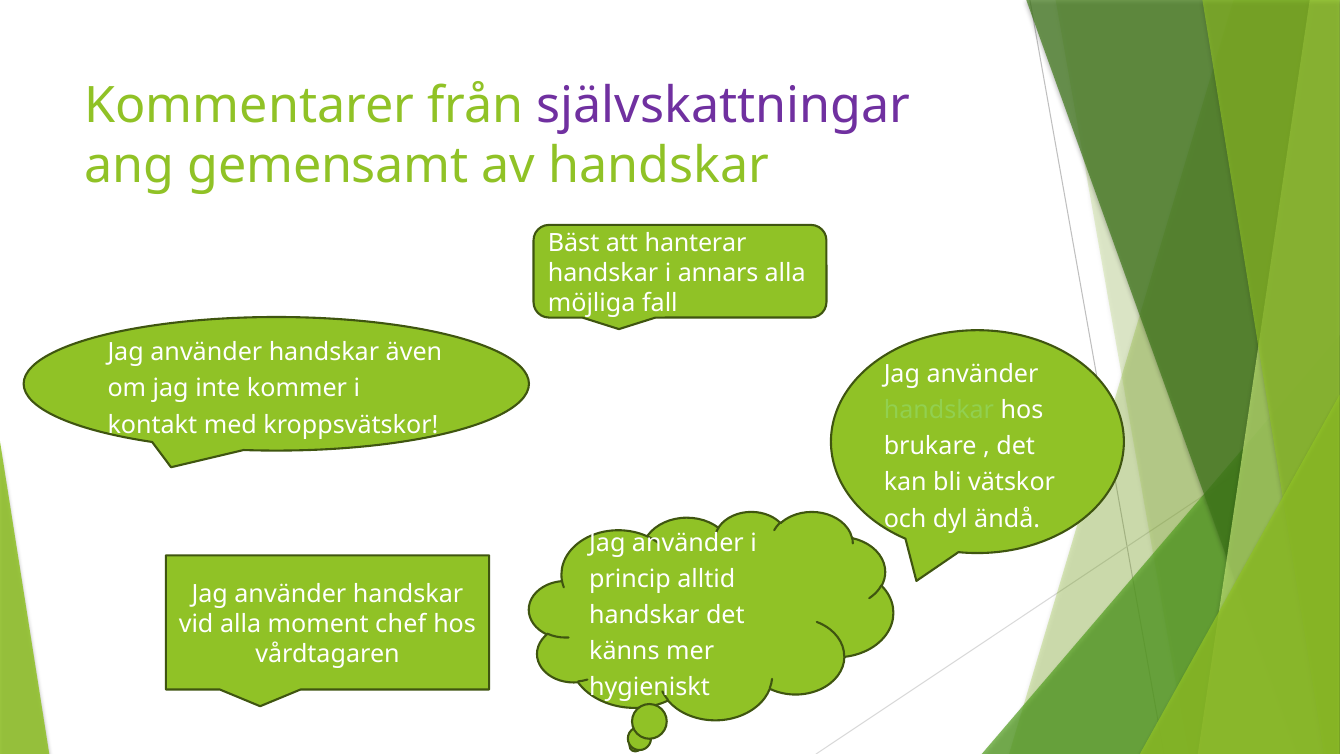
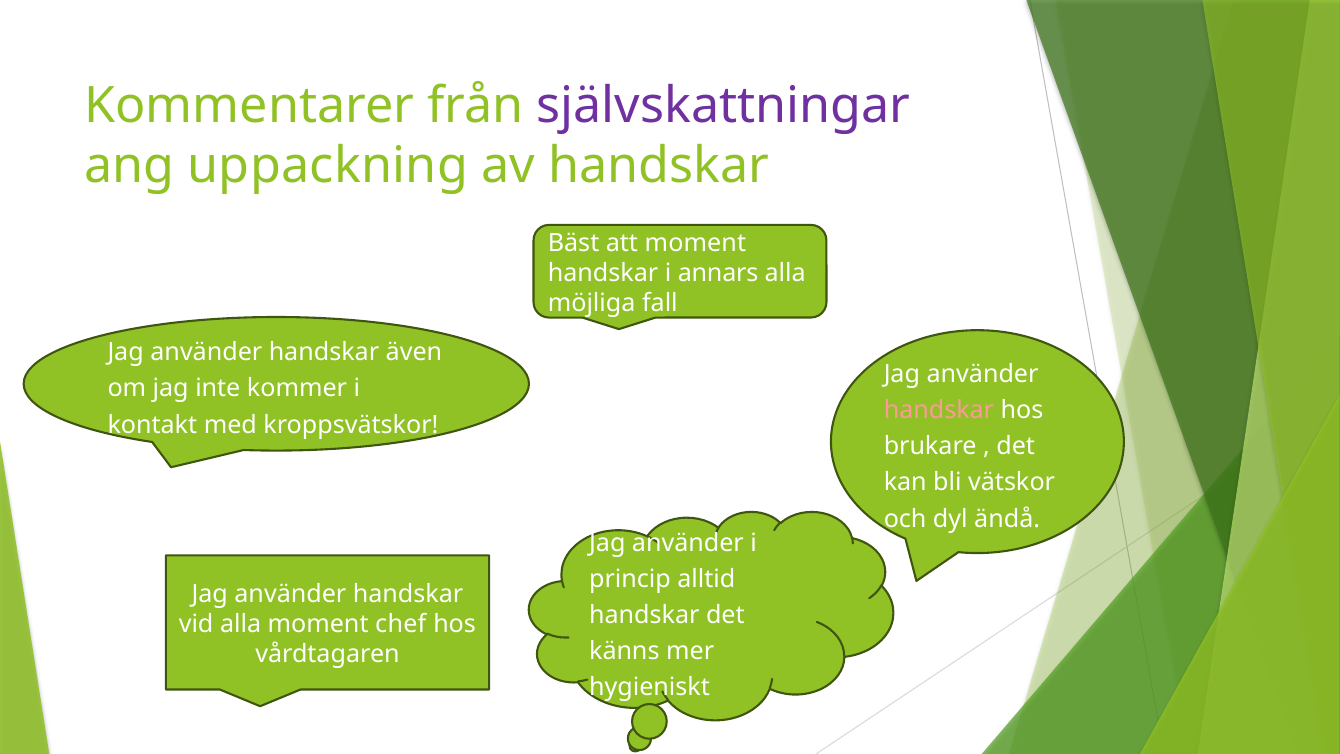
gemensamt: gemensamt -> uppackning (328, 166)
att hanterar: hanterar -> moment (695, 243)
handskar colour: light green -> pink (939, 410)
